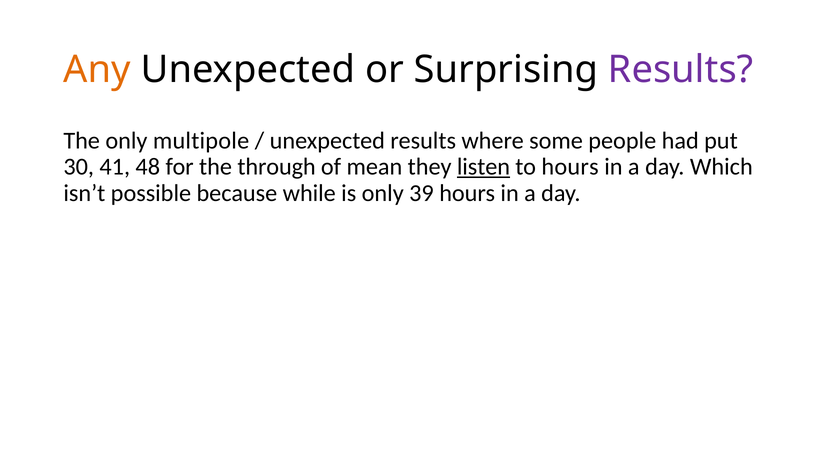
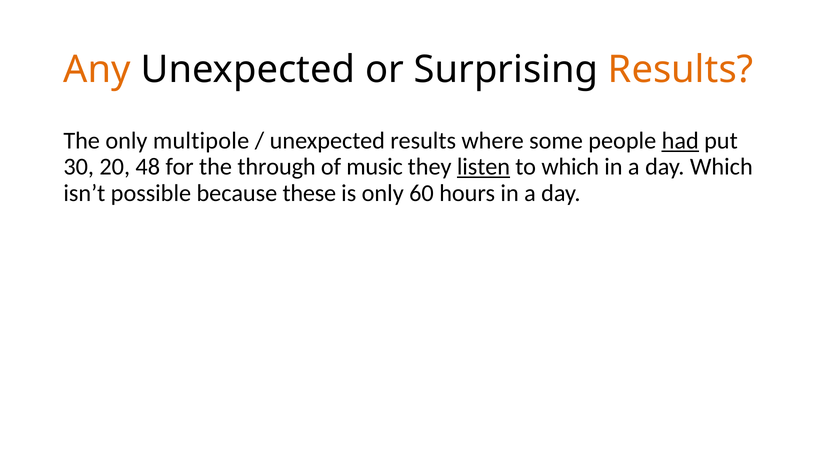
Results colour: purple -> orange (681, 70)
had underline: none -> present (680, 141)
41: 41 -> 20 (115, 167)
mean: mean -> music (375, 167)
to hours: hours -> which (570, 167)
while: while -> these (309, 193)
39: 39 -> 60 (421, 193)
